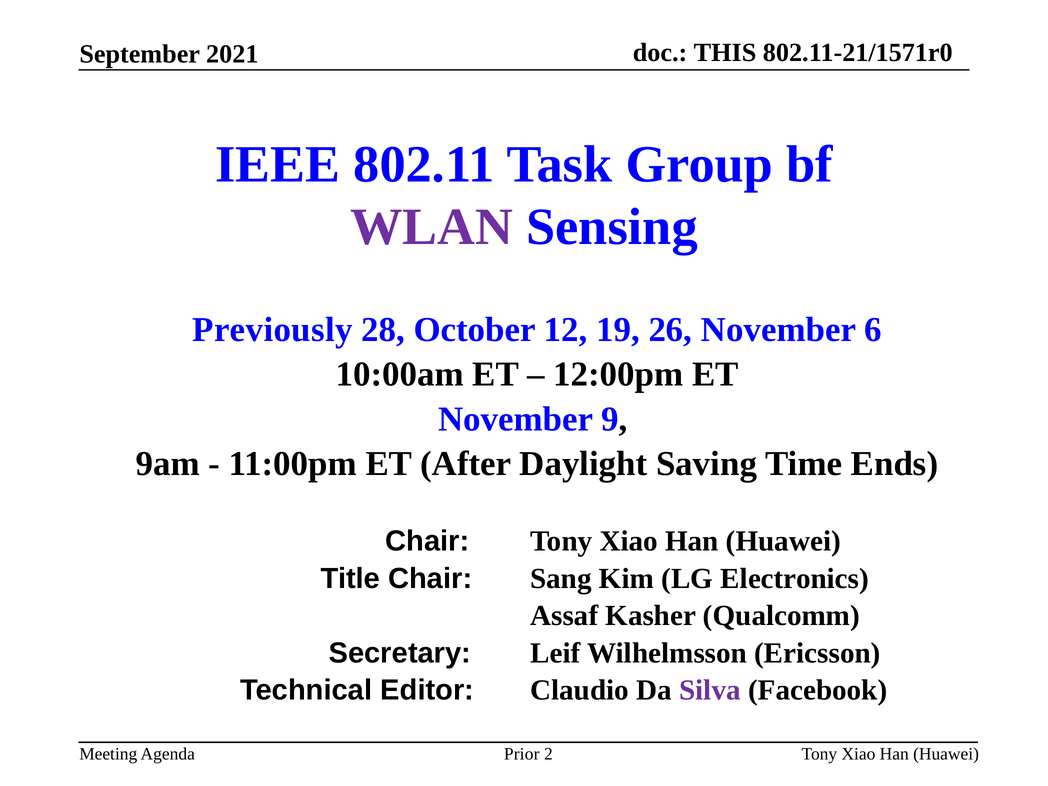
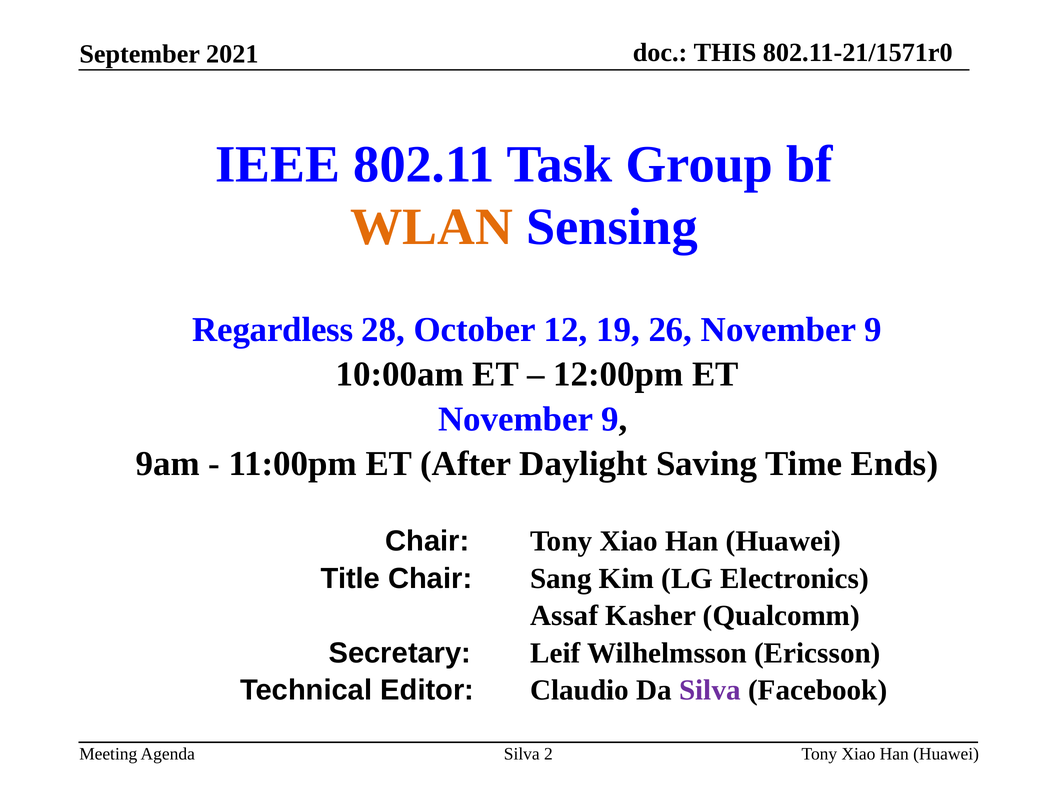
WLAN colour: purple -> orange (431, 227)
Previously: Previously -> Regardless (273, 330)
26 November 6: 6 -> 9 (873, 330)
Prior: Prior -> Silva (522, 754)
